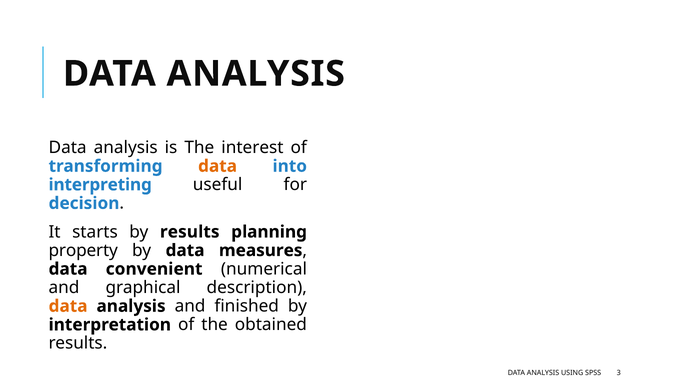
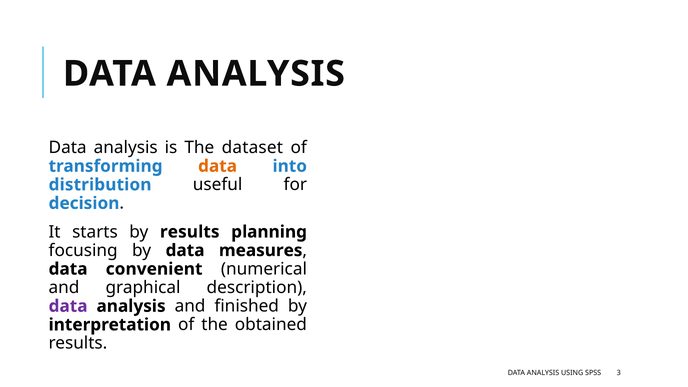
interest: interest -> dataset (252, 148)
interpreting: interpreting -> distribution (100, 185)
property: property -> focusing (83, 250)
data colour: orange -> purple (68, 306)
